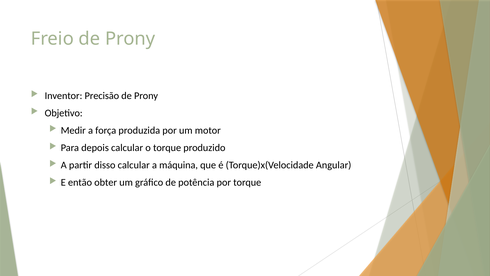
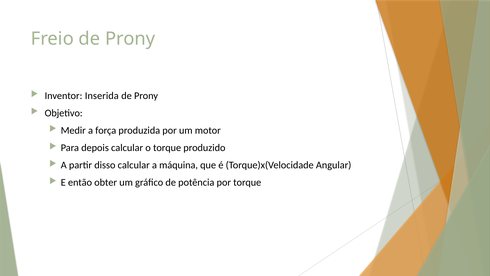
Precisão: Precisão -> Inserida (102, 96)
